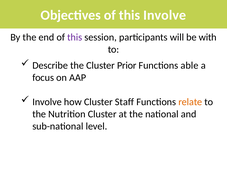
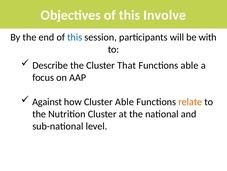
this colour: purple -> blue (75, 37)
Prior: Prior -> That (127, 65)
Involve: Involve -> Against (47, 101)
Cluster Staff: Staff -> Able (124, 101)
